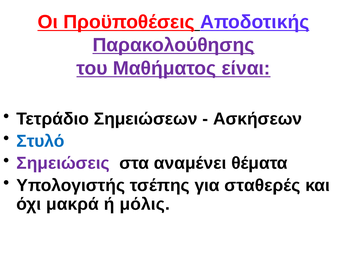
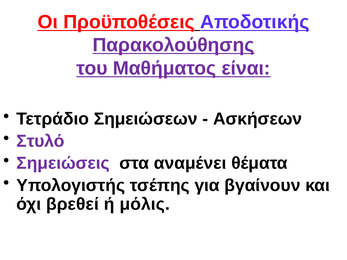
Στυλό colour: blue -> purple (40, 141)
σταθερές: σταθερές -> βγαίνουν (262, 186)
μακρά: μακρά -> βρεθεί (72, 204)
